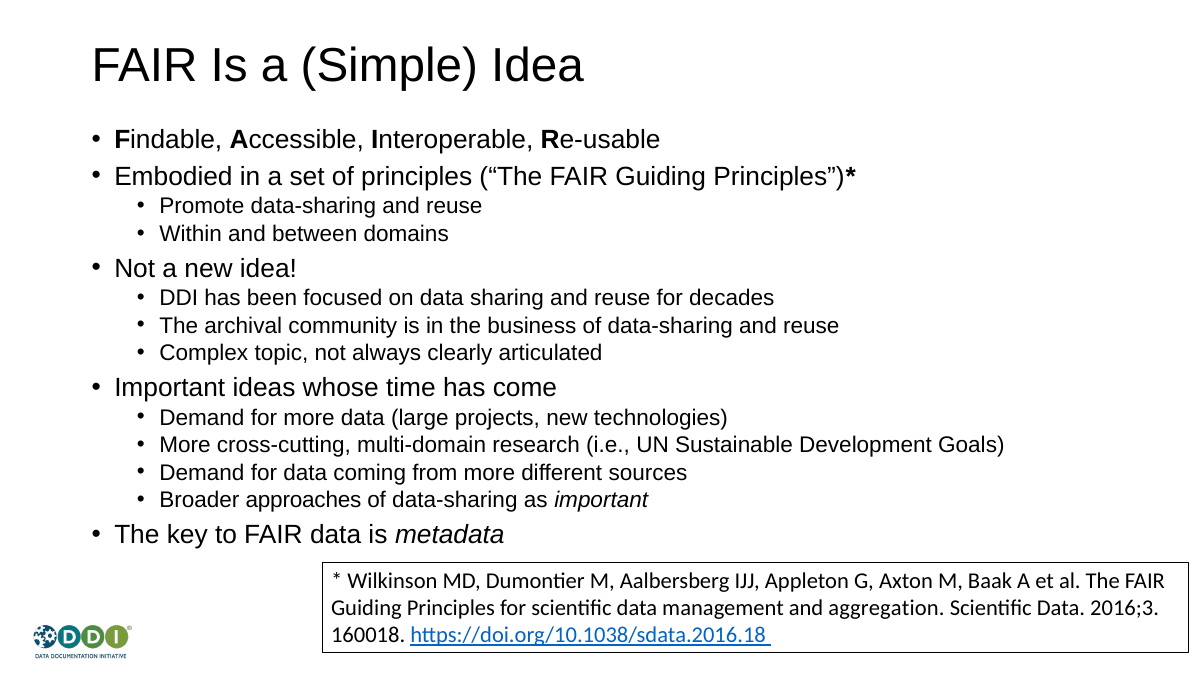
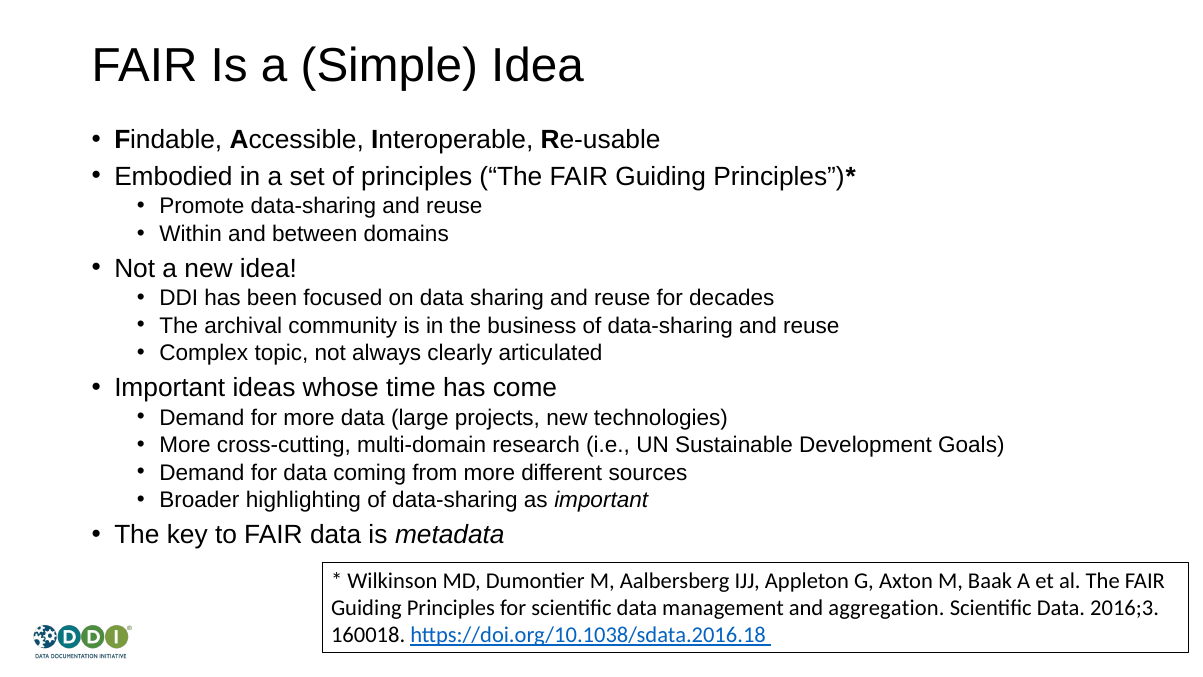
approaches: approaches -> highlighting (303, 500)
